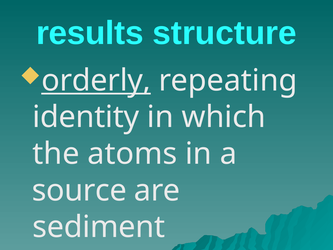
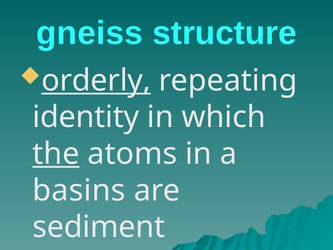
results: results -> gneiss (89, 33)
the underline: none -> present (56, 154)
source: source -> basins (79, 190)
